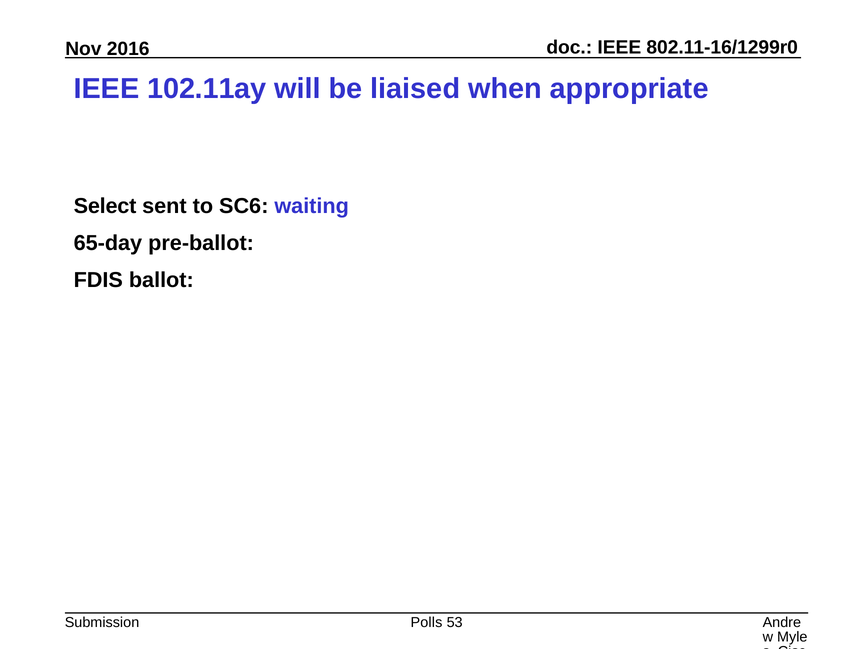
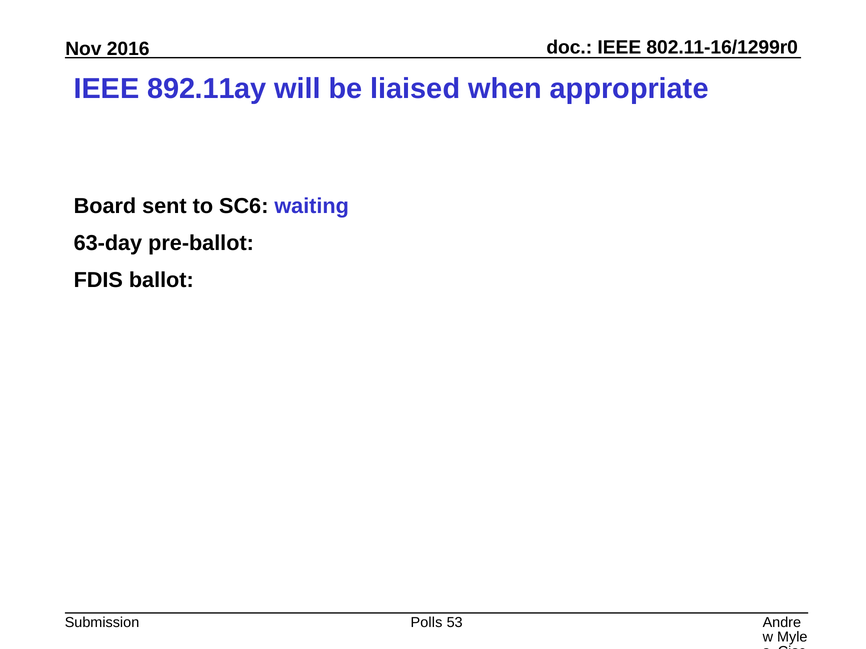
102.11ay: 102.11ay -> 892.11ay (207, 89)
Select: Select -> Board (105, 206)
65-day: 65-day -> 63-day (108, 243)
